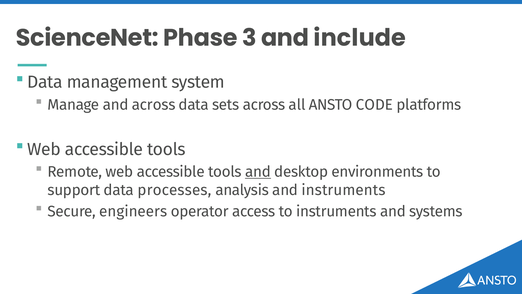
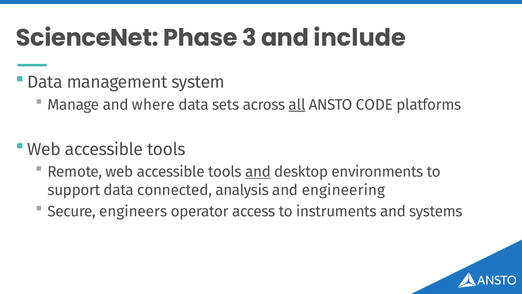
and across: across -> where (153, 105)
all underline: none -> present (297, 105)
processes: processes -> connected (175, 190)
and instruments: instruments -> engineering (343, 190)
